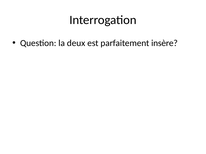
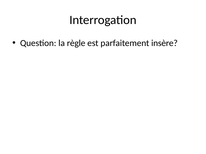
deux: deux -> règle (76, 43)
